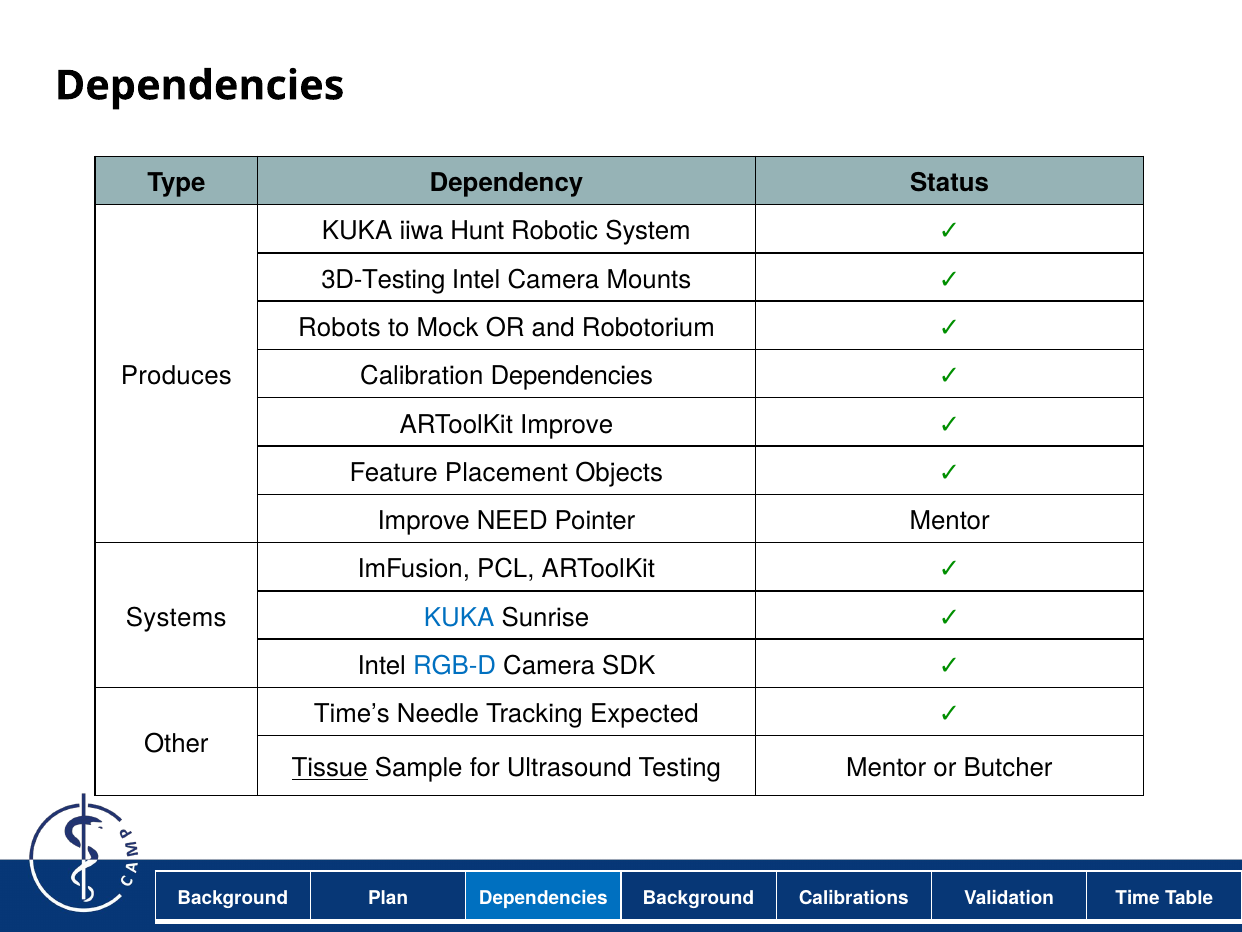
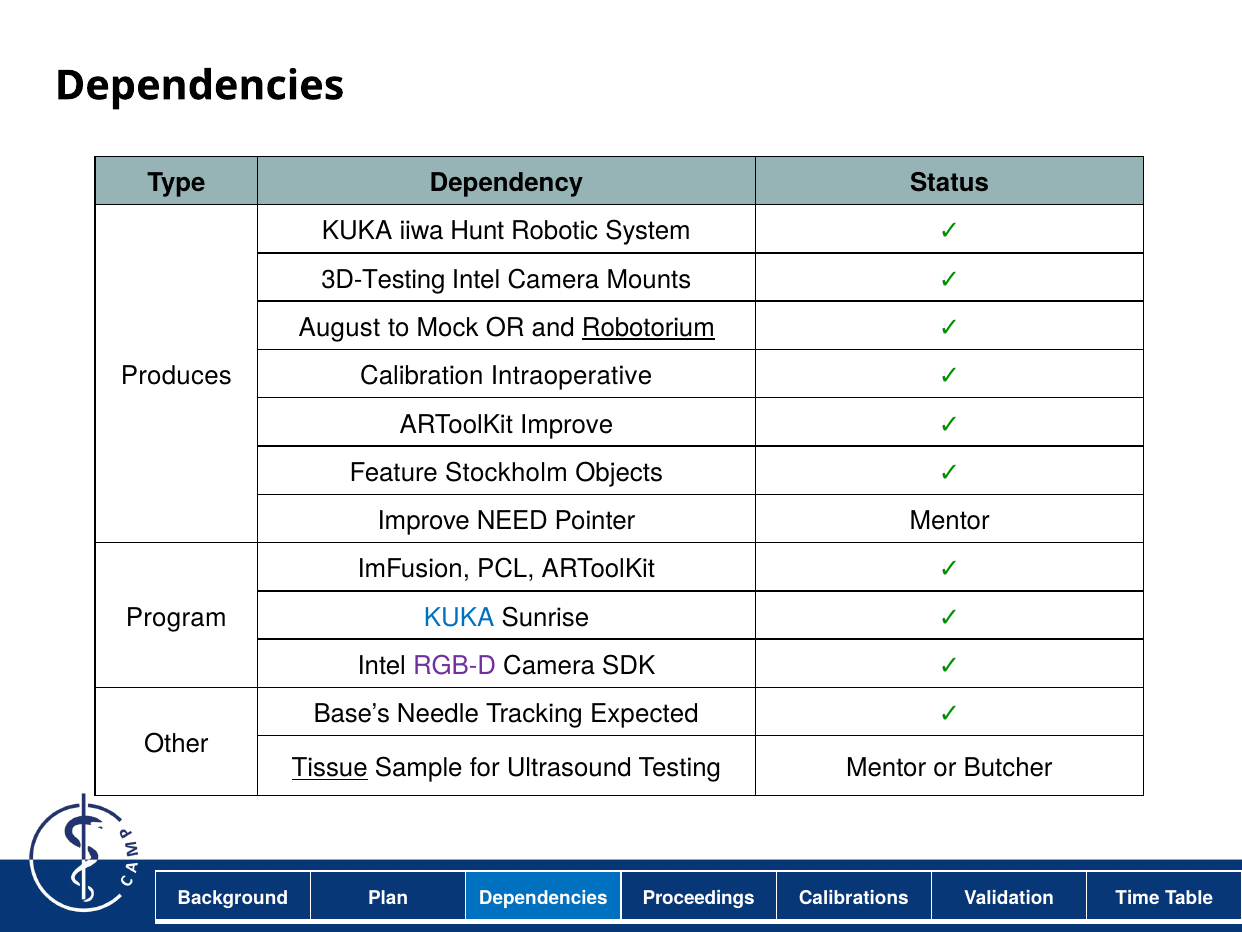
Robots: Robots -> August (339, 328)
Robotorium underline: none -> present (648, 328)
Calibration Dependencies: Dependencies -> Intraoperative (572, 376)
Placement: Placement -> Stockholm (507, 473)
Systems: Systems -> Program (176, 617)
RGB-D colour: blue -> purple (455, 666)
Time’s: Time’s -> Base’s (352, 714)
Dependencies Background: Background -> Proceedings (699, 897)
